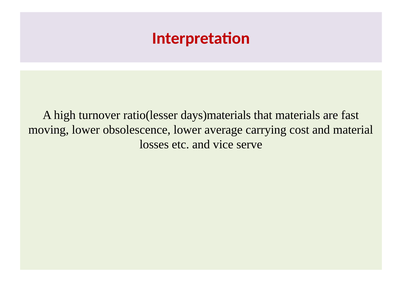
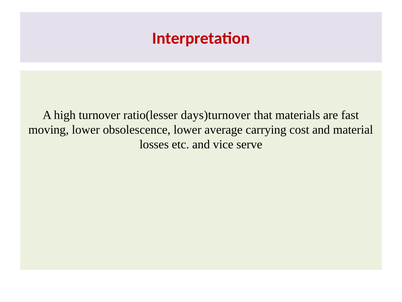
days)materials: days)materials -> days)turnover (216, 115)
